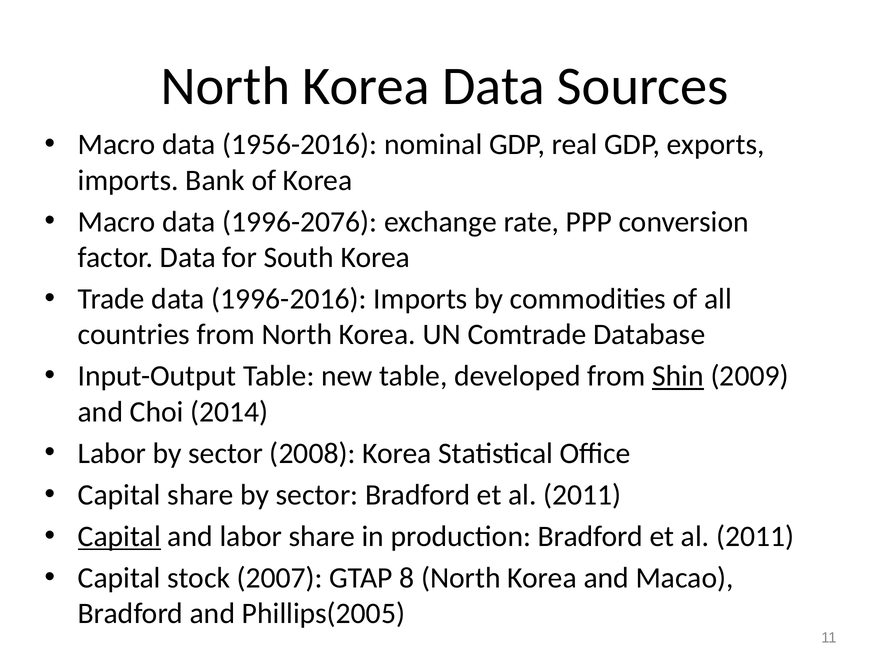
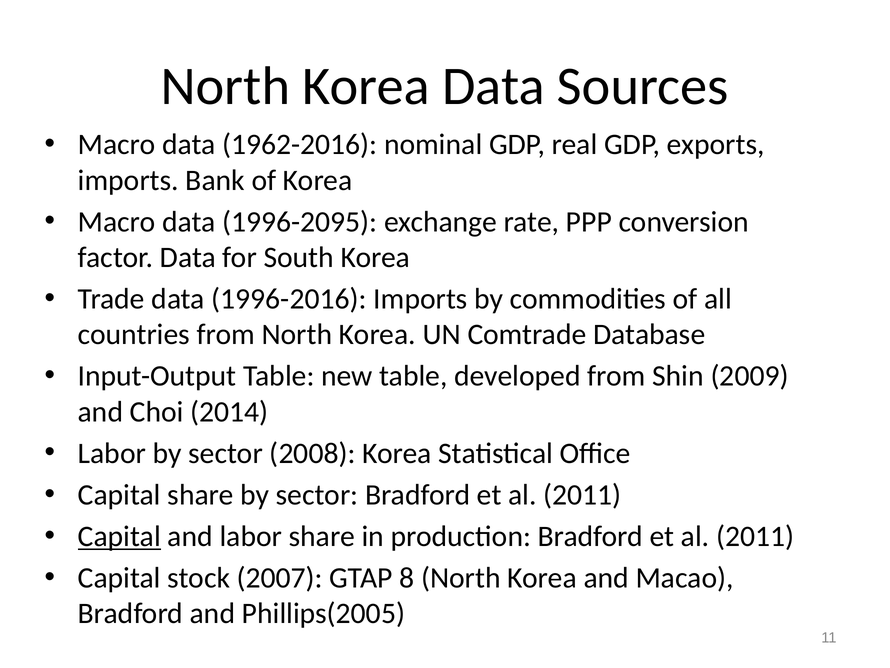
1956-2016: 1956-2016 -> 1962-2016 (300, 144)
1996-2076: 1996-2076 -> 1996-2095 (300, 222)
Shin underline: present -> none (678, 376)
